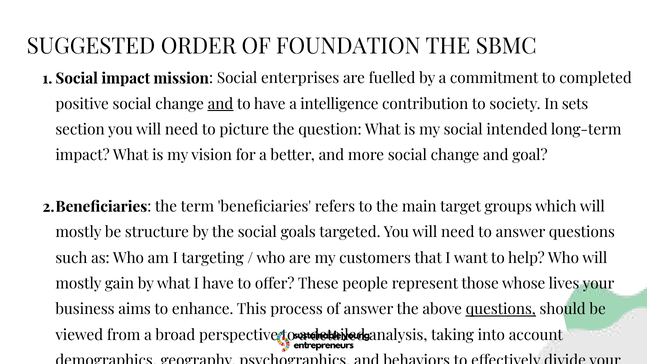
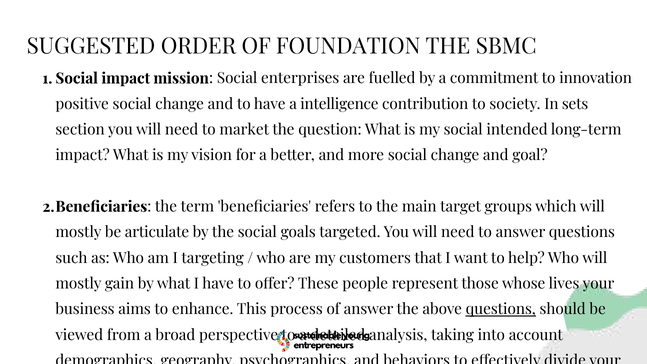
completed: completed -> innovation (596, 78)
and underline: present -> none (221, 104)
picture: picture -> market (244, 130)
structure: structure -> articulate (157, 232)
